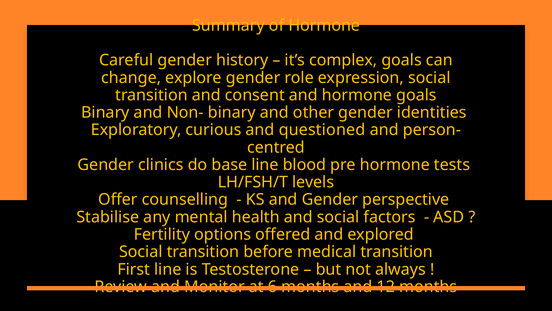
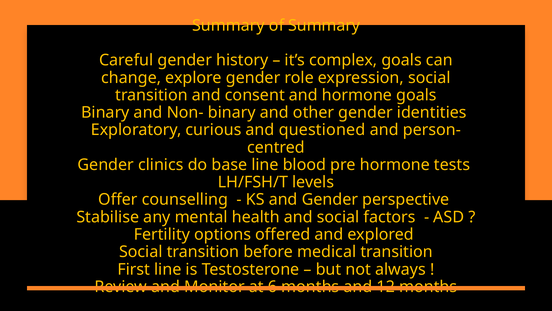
of Hormone: Hormone -> Summary (324, 25)
